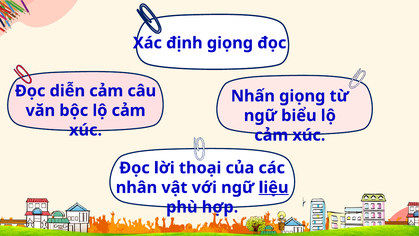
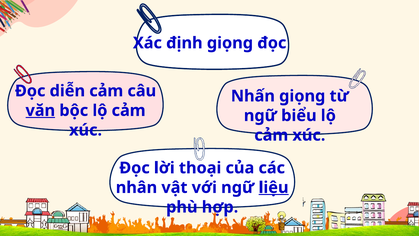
văn underline: none -> present (40, 110)
